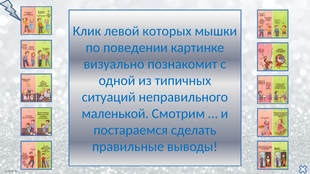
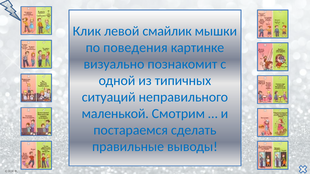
которых: которых -> смайлик (167, 31)
поведении: поведении -> поведения (135, 48)
